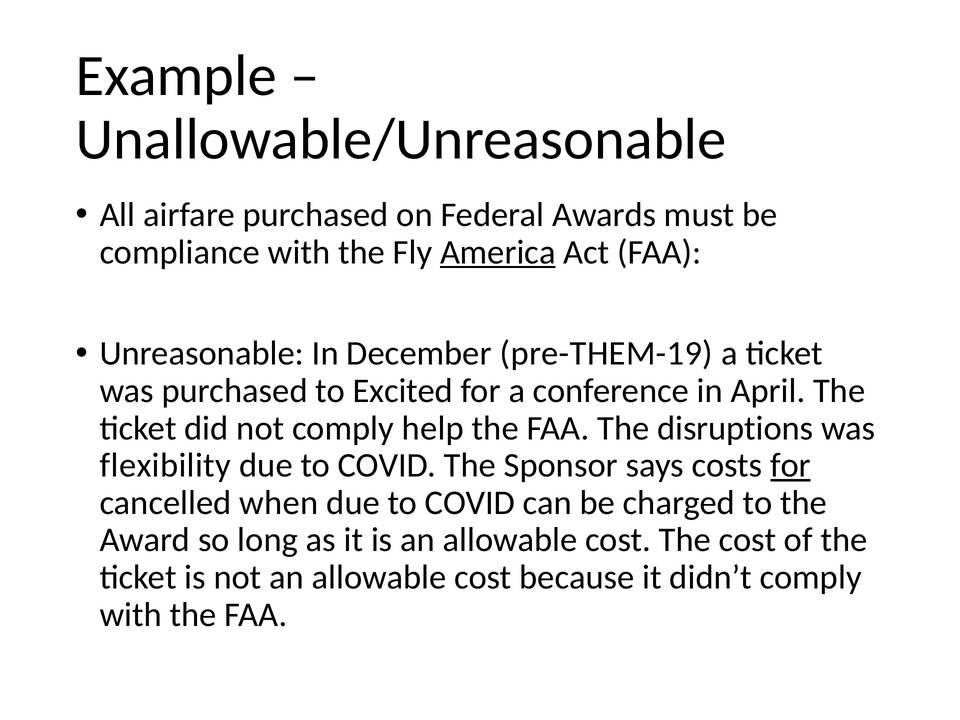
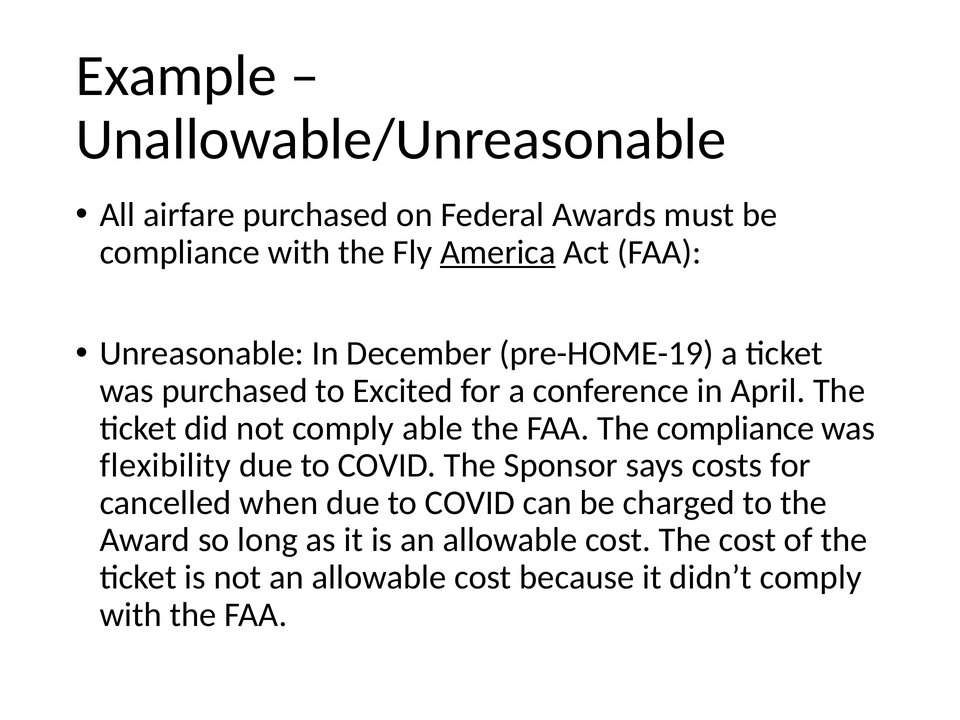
pre-THEM-19: pre-THEM-19 -> pre-HOME-19 (607, 354)
help: help -> able (433, 428)
The disruptions: disruptions -> compliance (735, 428)
for underline: present -> none (790, 465)
